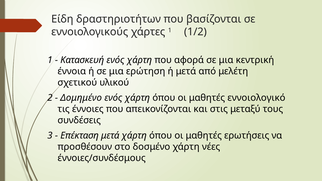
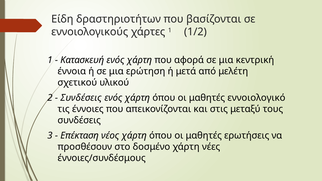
Δομημένο: Δομημένο -> Συνδέσεις (81, 98)
Επέκταση μετά: μετά -> νέος (110, 136)
